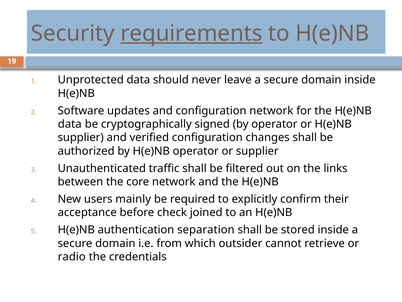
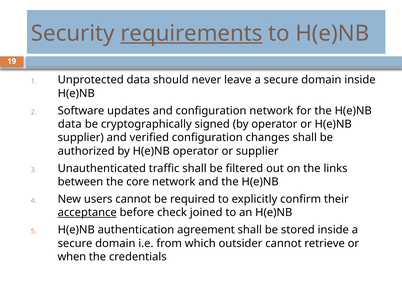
users mainly: mainly -> cannot (133, 199)
acceptance underline: none -> present (87, 212)
separation: separation -> agreement (206, 230)
radio: radio -> when (72, 256)
